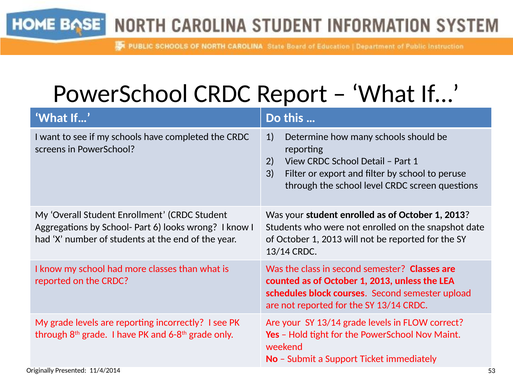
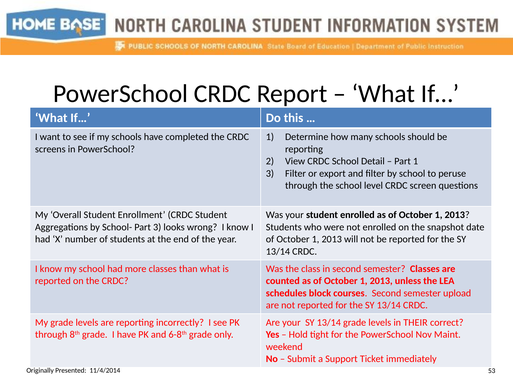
Part 6: 6 -> 3 (157, 227)
FLOW: FLOW -> THEIR (415, 322)
